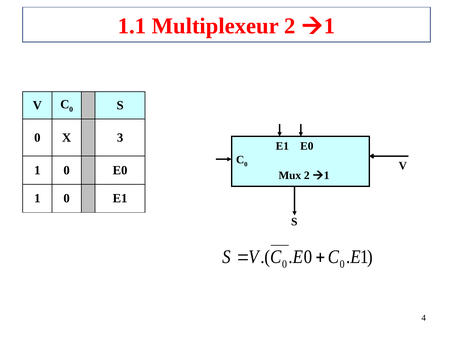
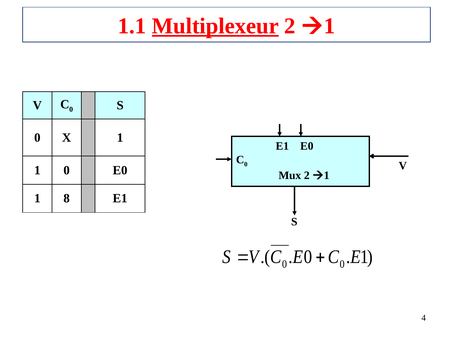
Multiplexeur underline: none -> present (215, 26)
X 3: 3 -> 1 (120, 138)
0: 0 -> 8 (67, 198)
